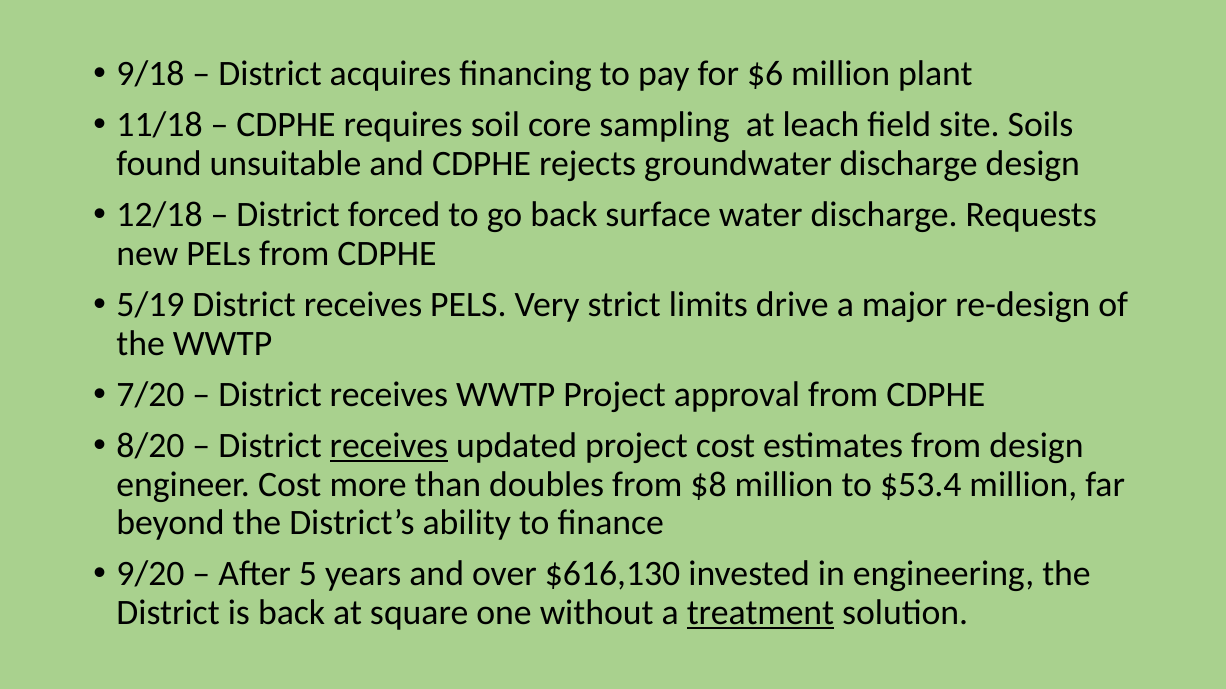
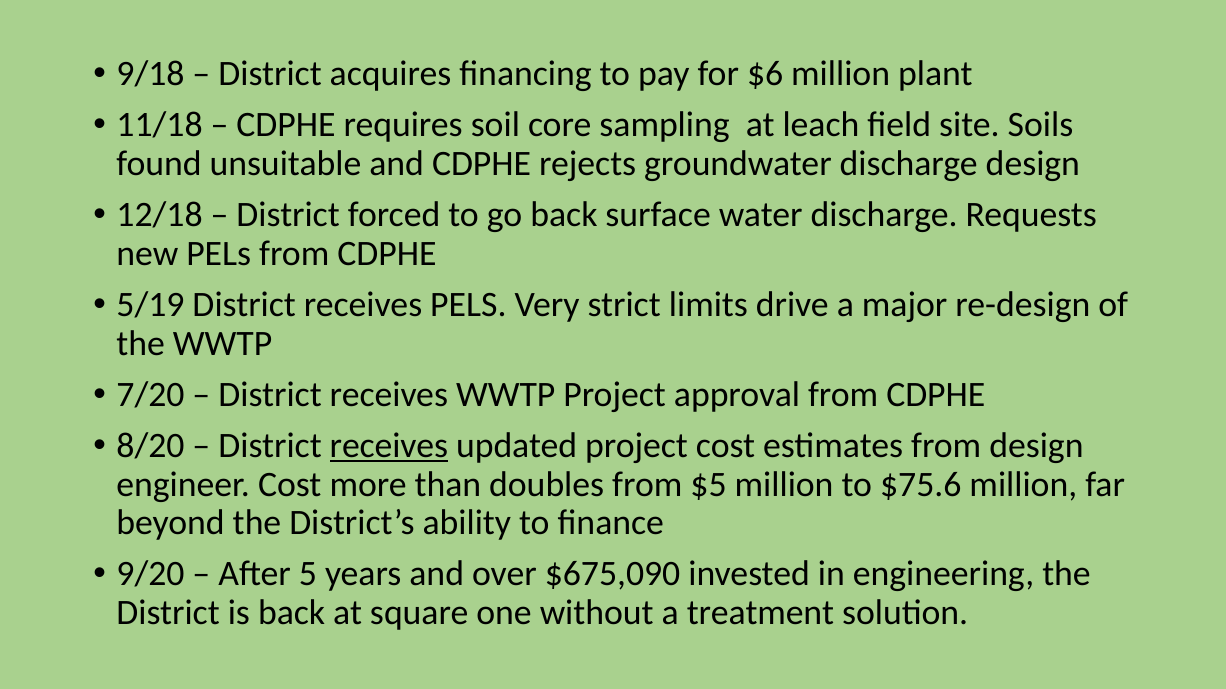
$8: $8 -> $5 (708, 485)
$53.4: $53.4 -> $75.6 (921, 485)
$616,130: $616,130 -> $675,090 (613, 575)
treatment underline: present -> none (760, 613)
